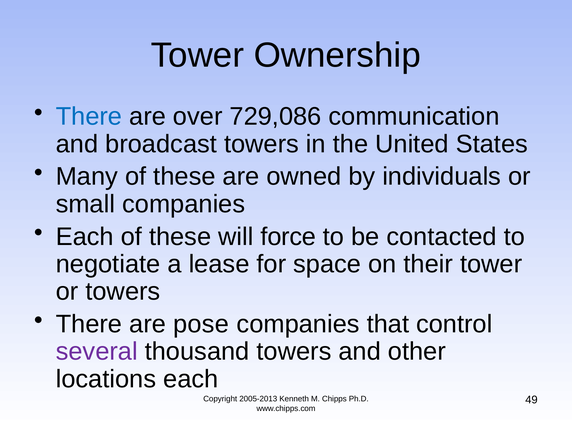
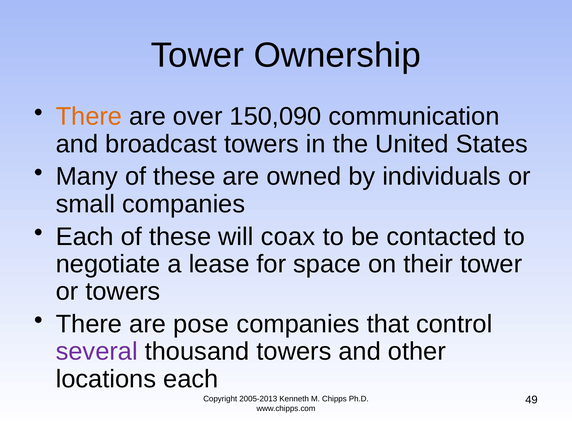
There colour: blue -> orange (89, 117)
729,086: 729,086 -> 150,090 (275, 117)
force: force -> coax (288, 237)
